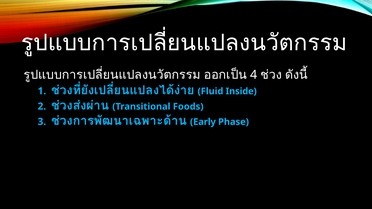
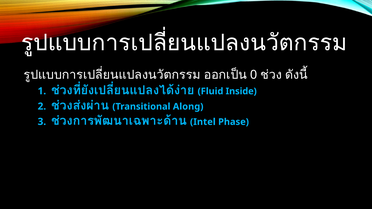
4: 4 -> 0 (254, 75)
Foods: Foods -> Along (188, 107)
Early: Early -> Intel (203, 122)
